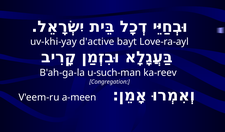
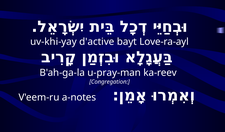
u-such-man: u-such-man -> u-pray-man (114, 73)
a-meen: a-meen -> a-notes (79, 97)
